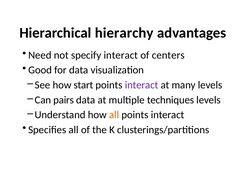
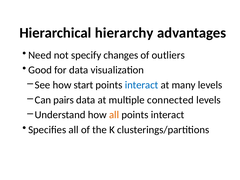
specify interact: interact -> changes (121, 55)
centers: centers -> outliers (168, 55)
interact colour: purple -> blue (142, 85)
techniques: techniques -> connected (170, 100)
